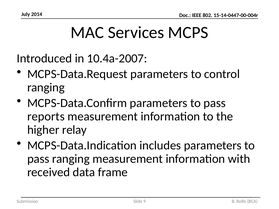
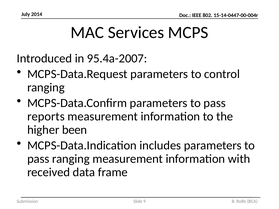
10.4a-2007: 10.4a-2007 -> 95.4a-2007 (117, 59)
relay: relay -> been (75, 130)
